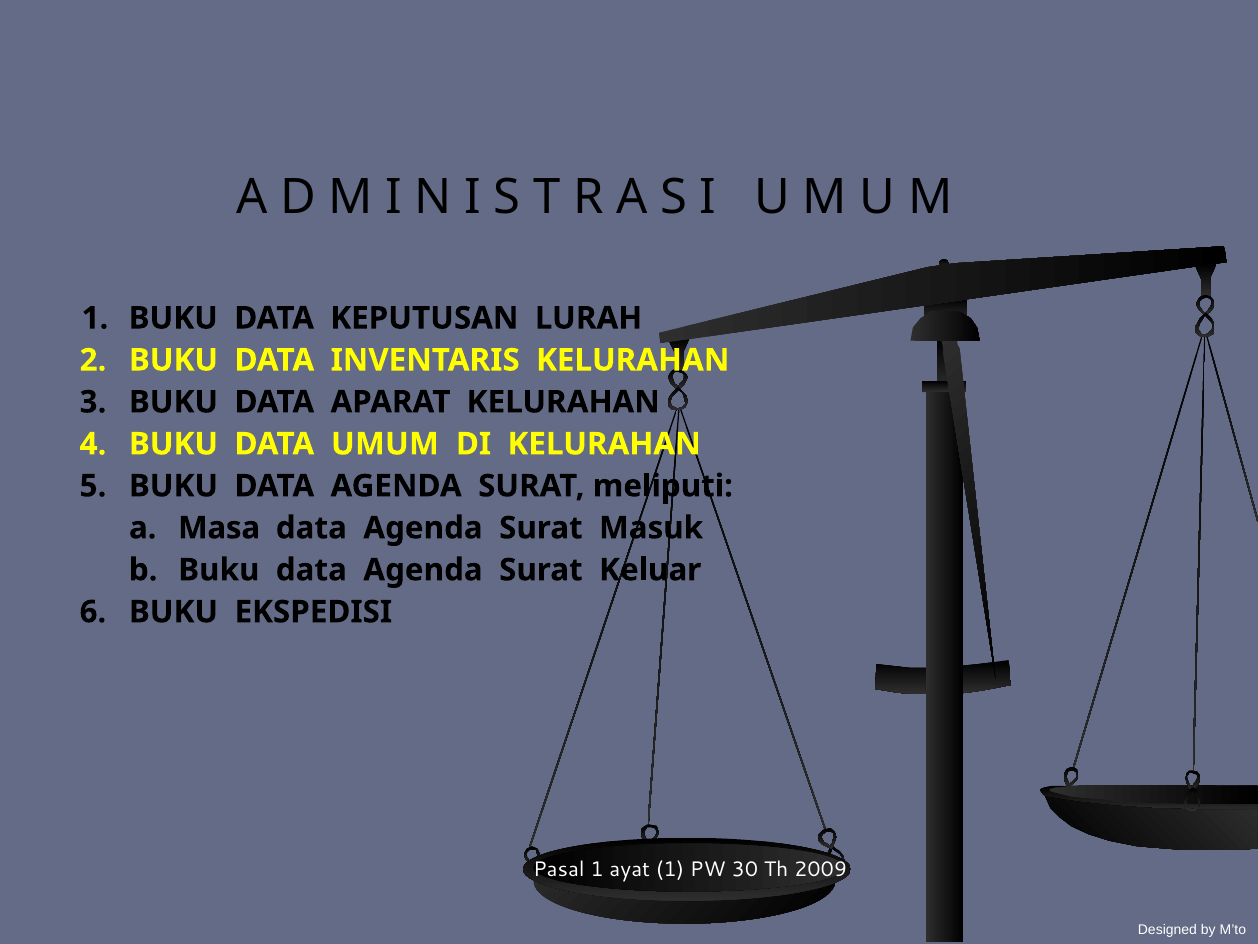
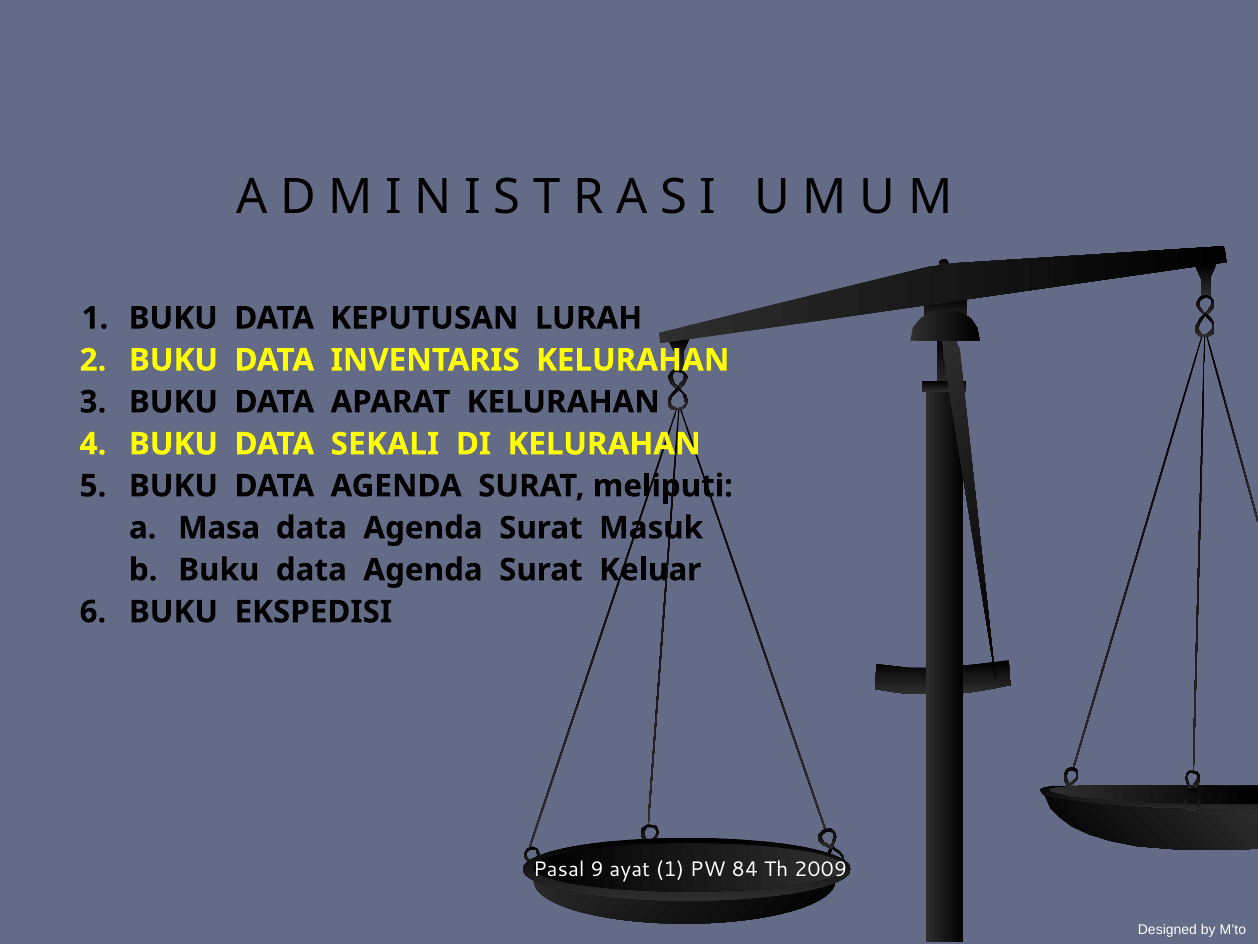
UMUM: UMUM -> SEKALI (385, 444)
Pasal 1: 1 -> 9 (597, 869)
30: 30 -> 84 (745, 869)
